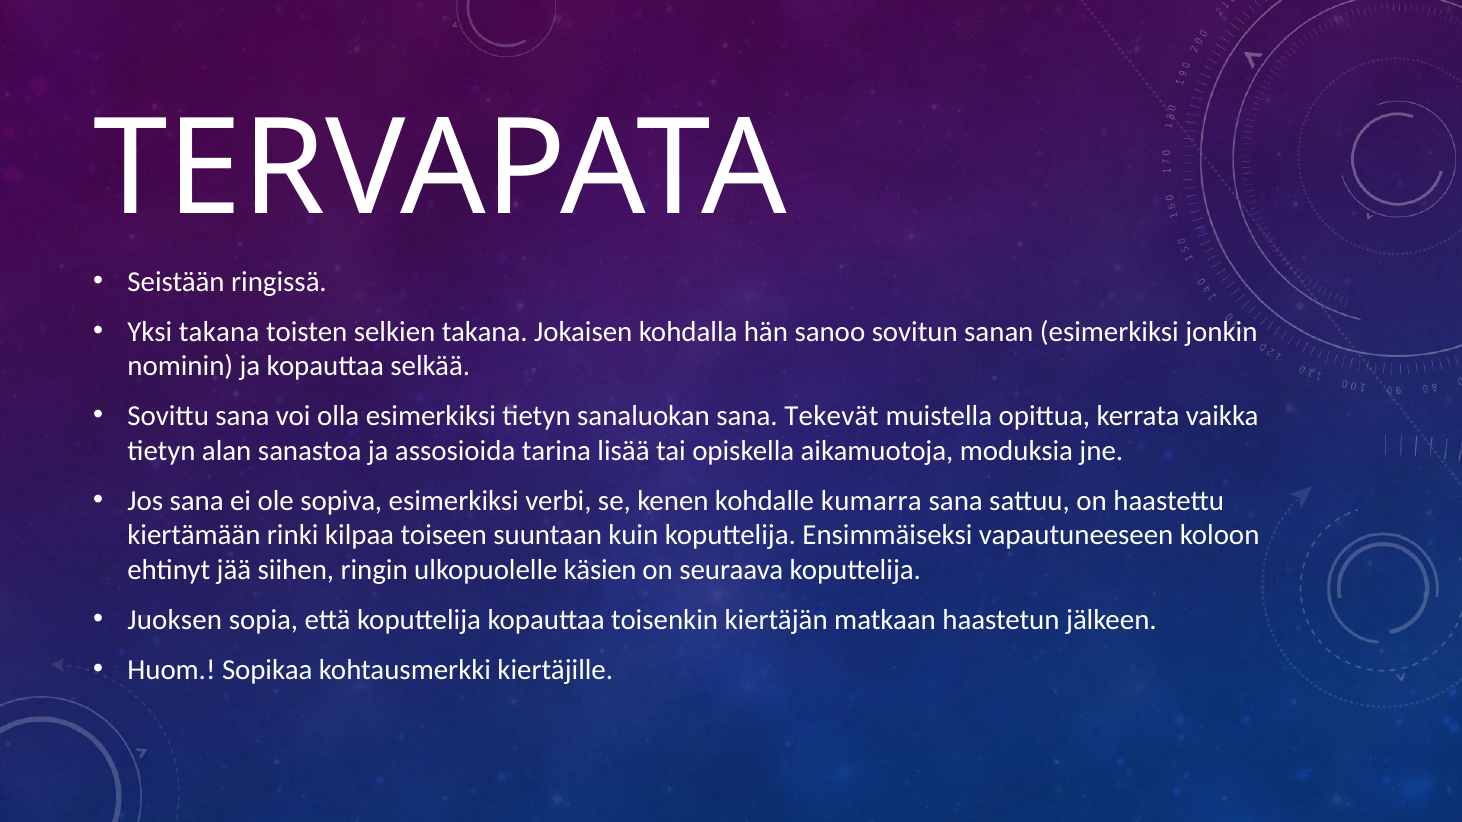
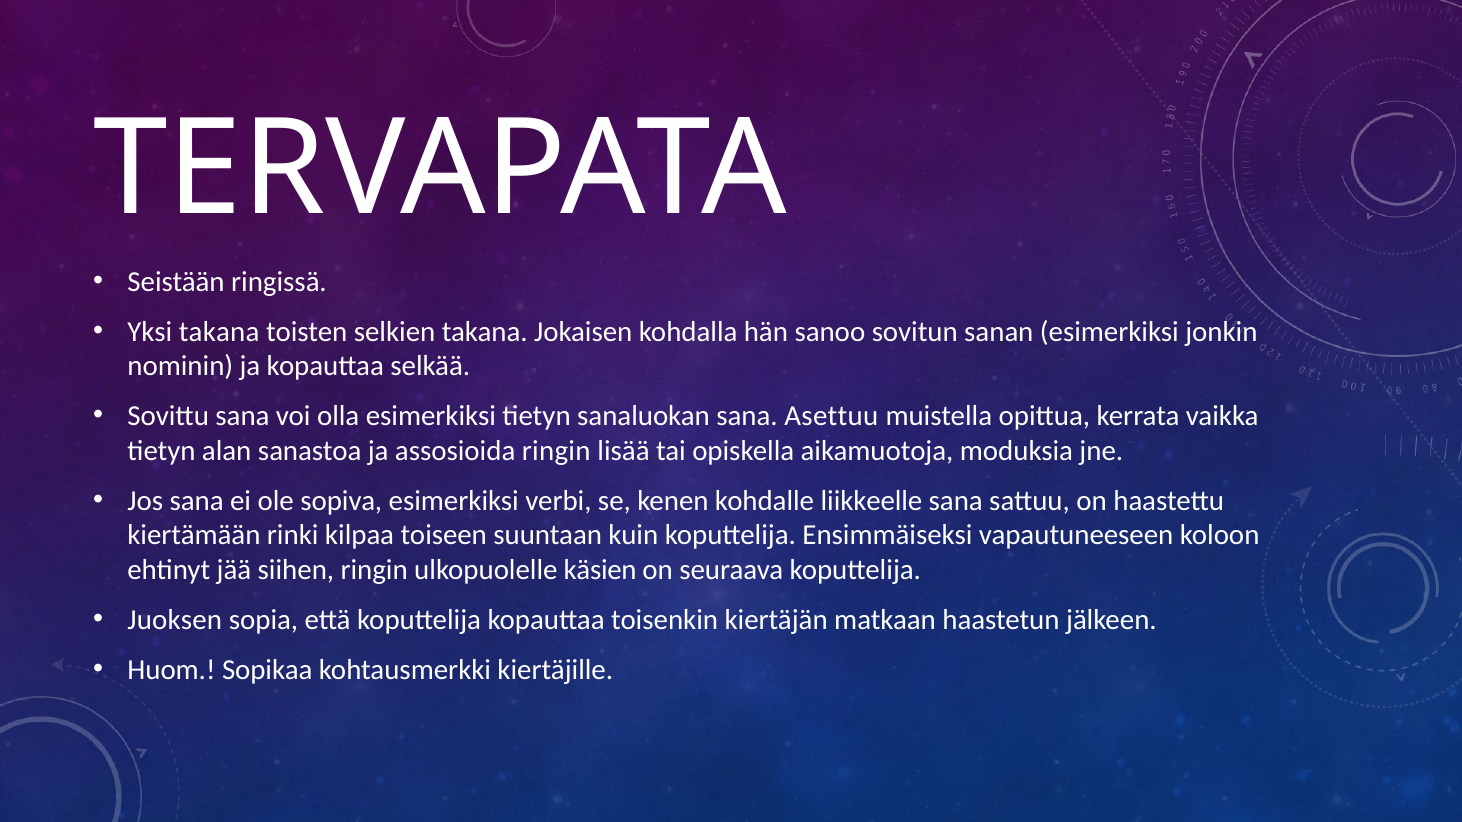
Tekevät: Tekevät -> Asettuu (831, 416)
assosioida tarina: tarina -> ringin (556, 451)
kumarra: kumarra -> liikkeelle (872, 501)
